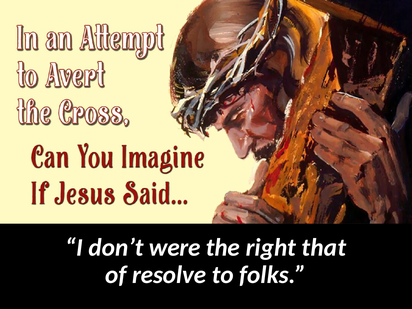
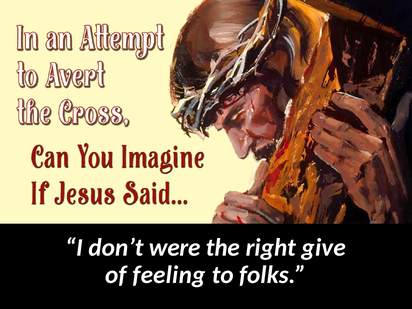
that: that -> give (324, 248)
resolve: resolve -> feeling (169, 275)
